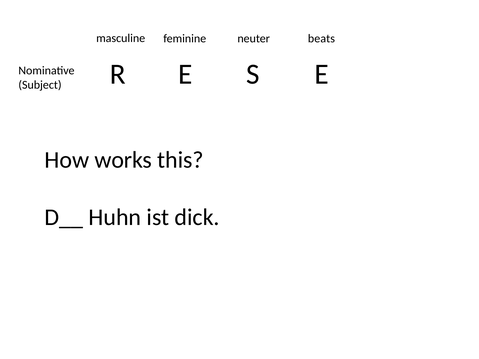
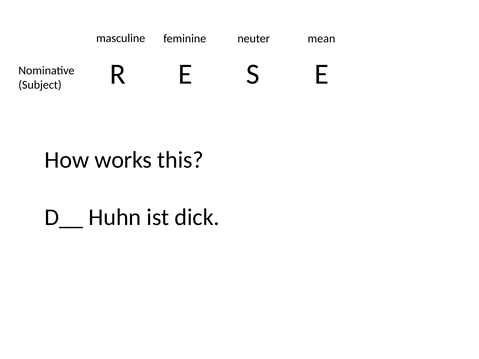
beats: beats -> mean (321, 39)
